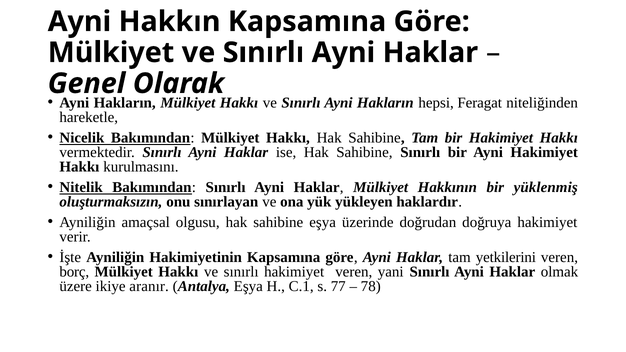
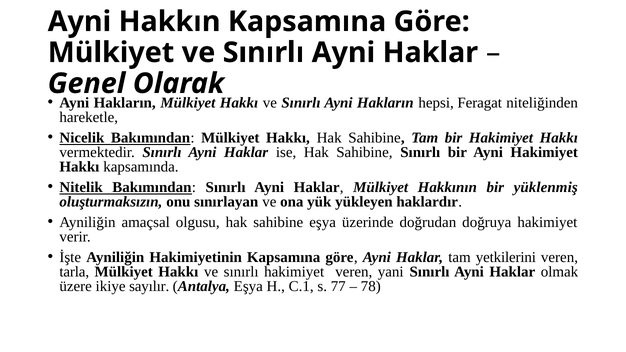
kurulmasını: kurulmasını -> kapsamında (141, 167)
borç: borç -> tarla (74, 272)
aranır: aranır -> sayılır (149, 286)
